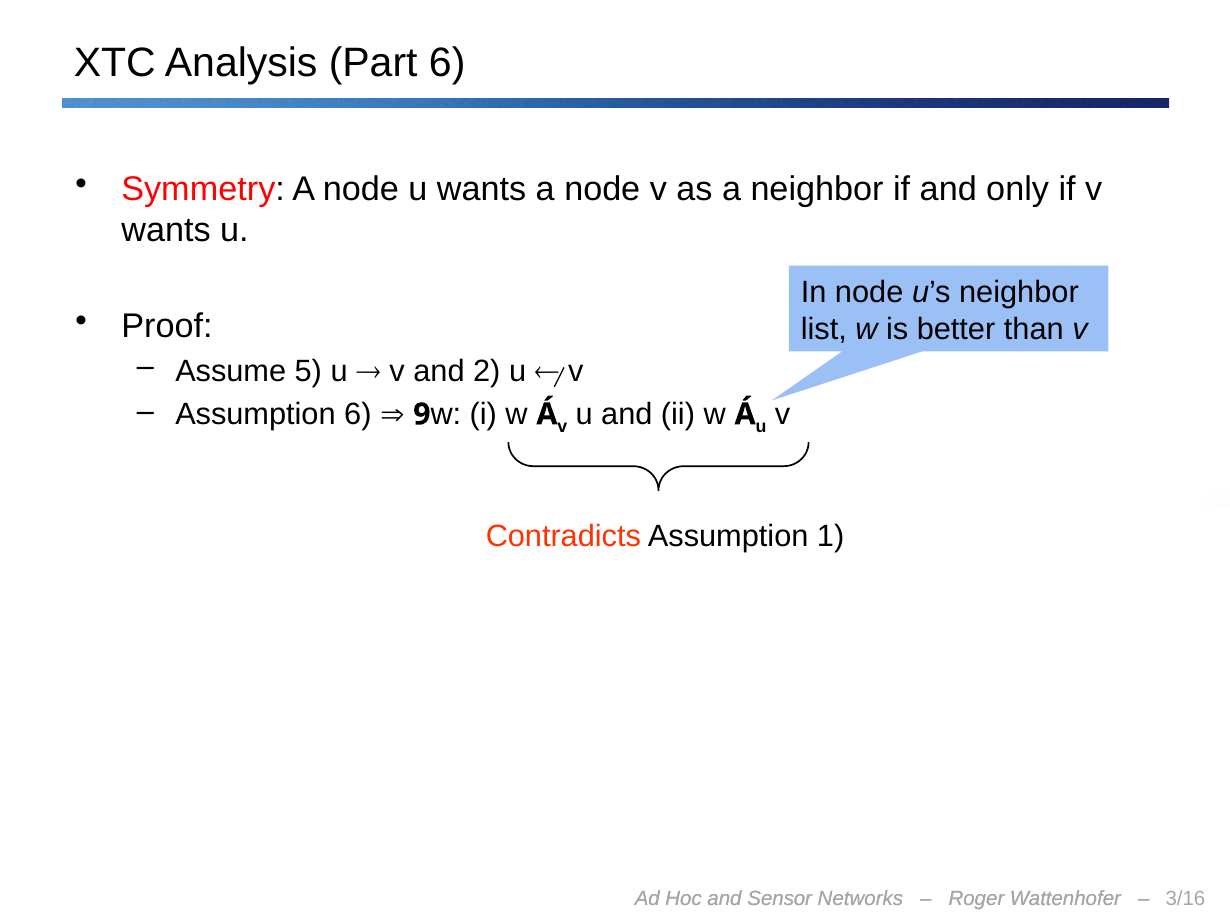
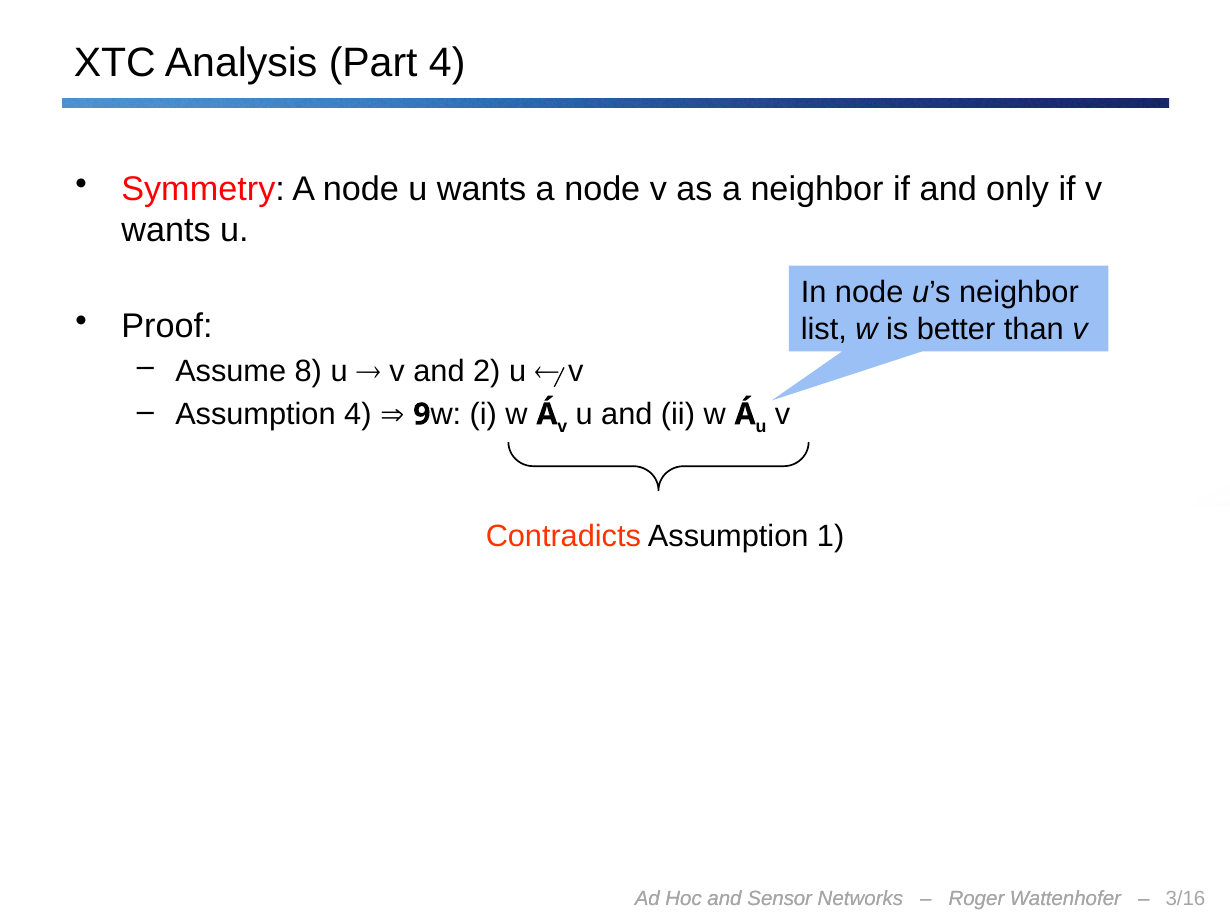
Part 6: 6 -> 4 (447, 63)
5: 5 -> 8 (308, 371)
Assumption 6: 6 -> 4 (358, 414)
